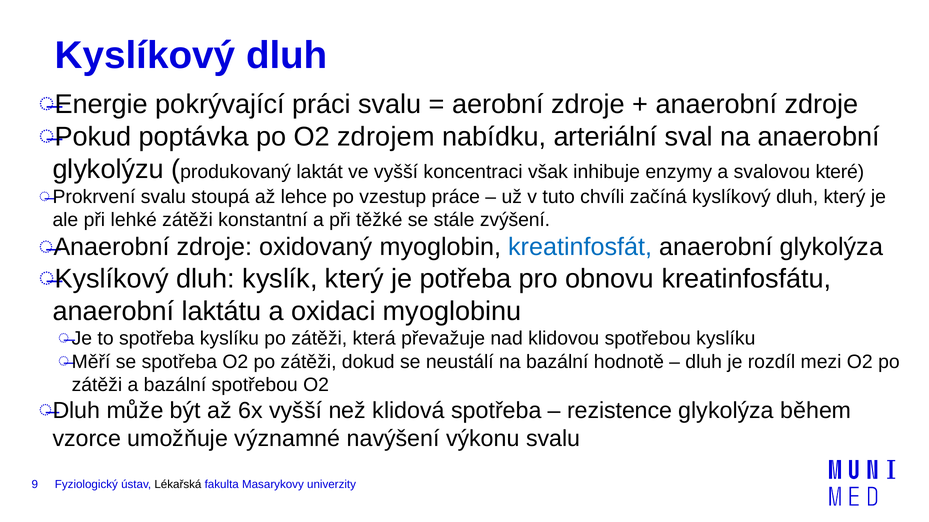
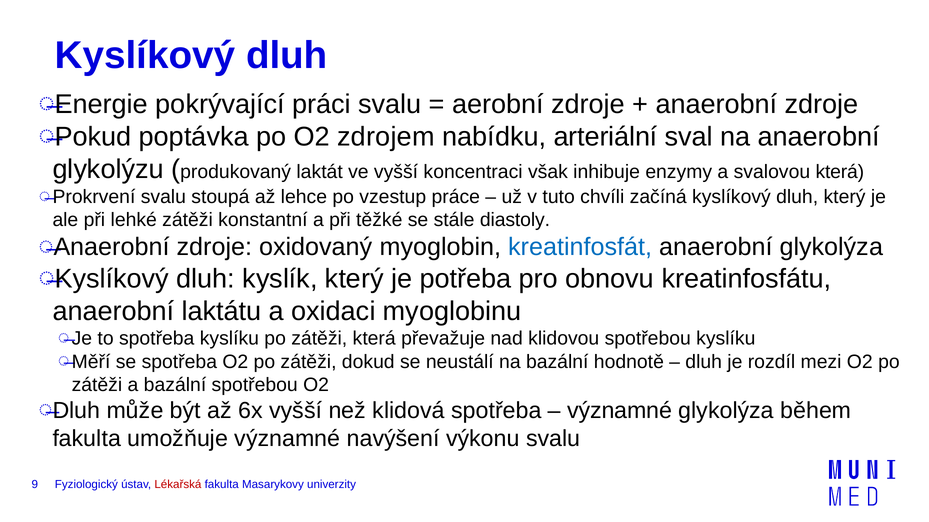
svalovou které: které -> která (840, 172)
zvýšení: zvýšení -> diastoly (515, 220)
rezistence: rezistence -> významné (620, 411)
vzorce: vzorce -> fakulta (87, 439)
Lékařská colour: black -> red (178, 485)
